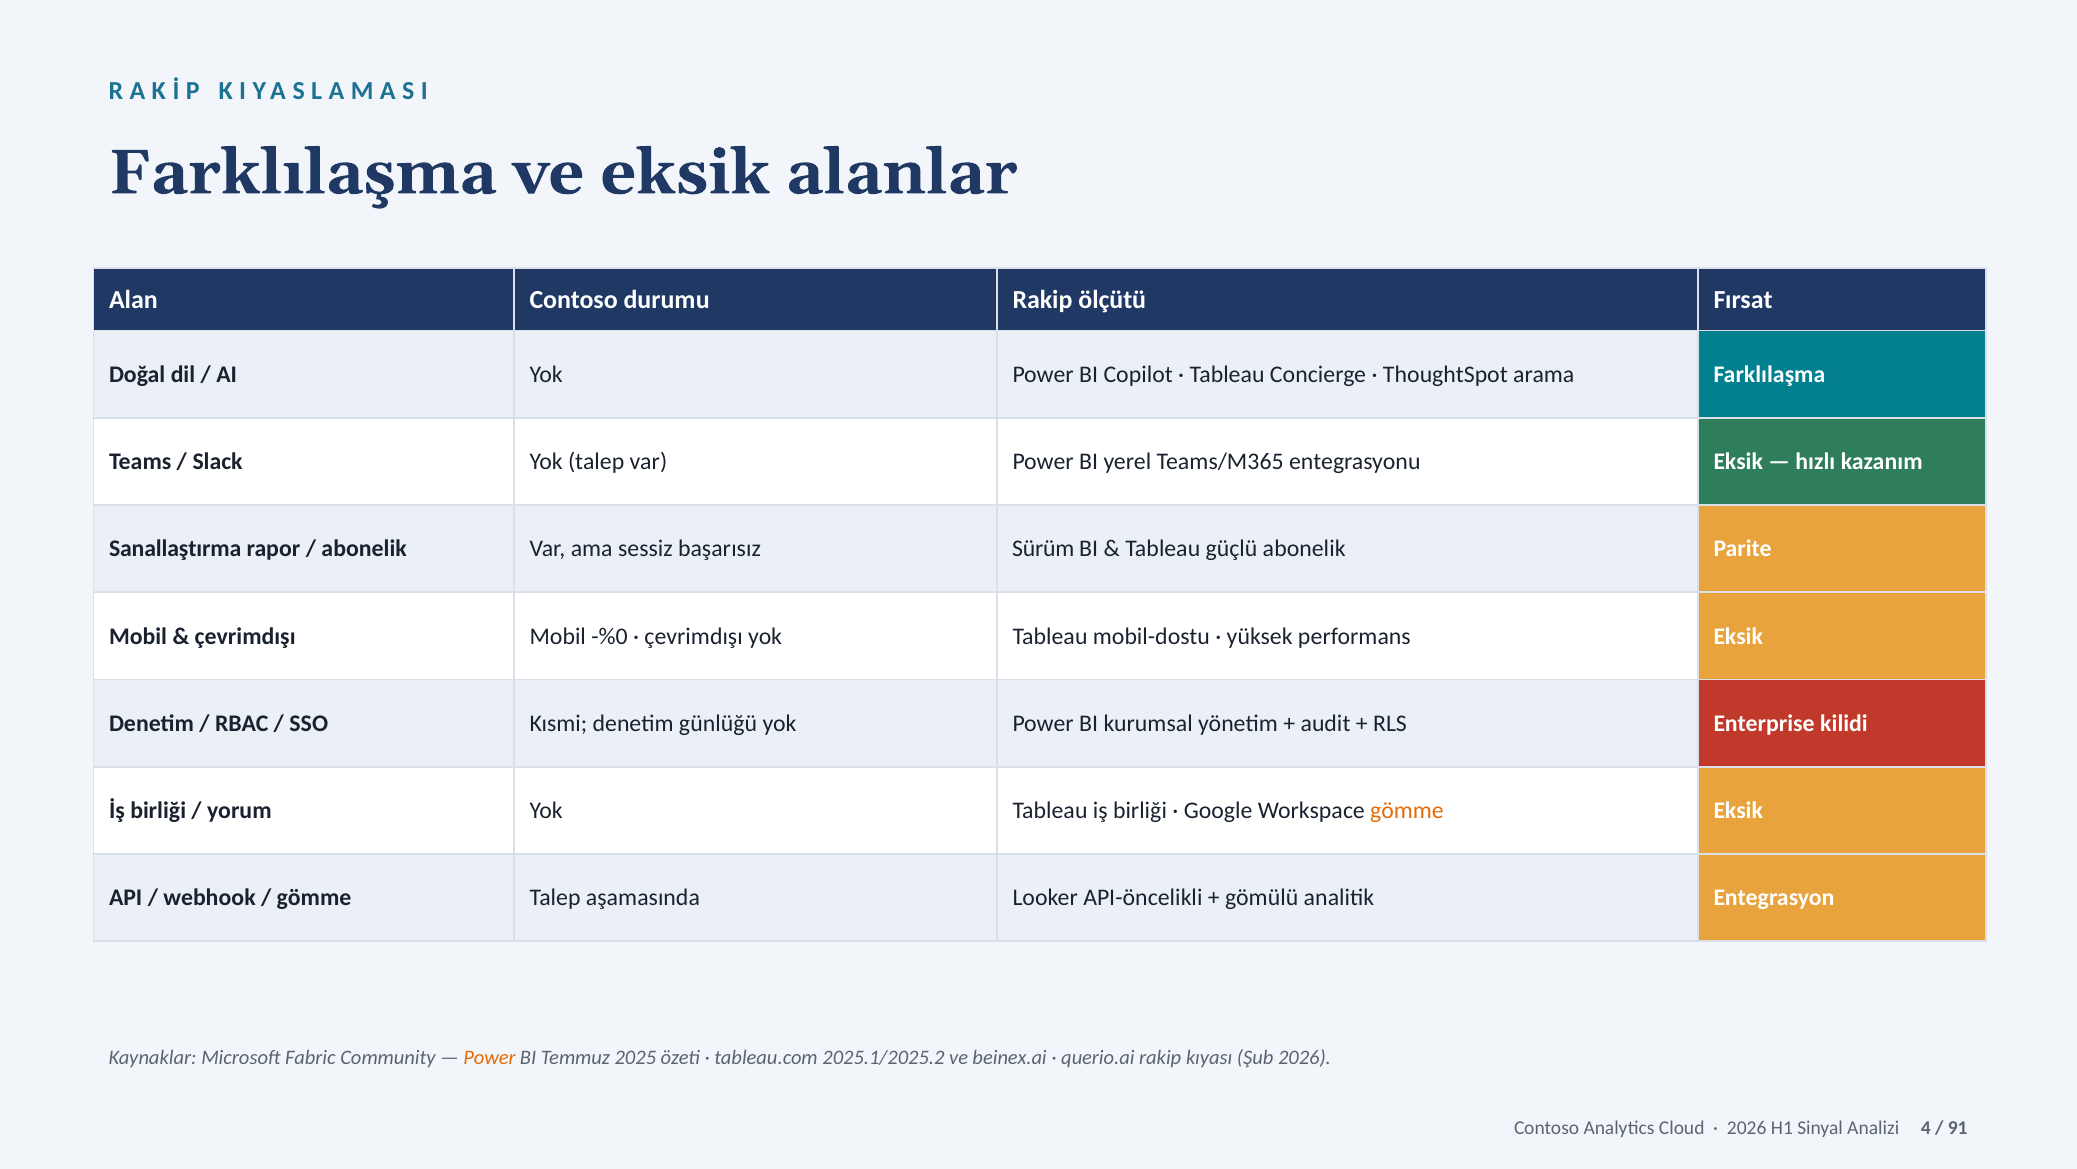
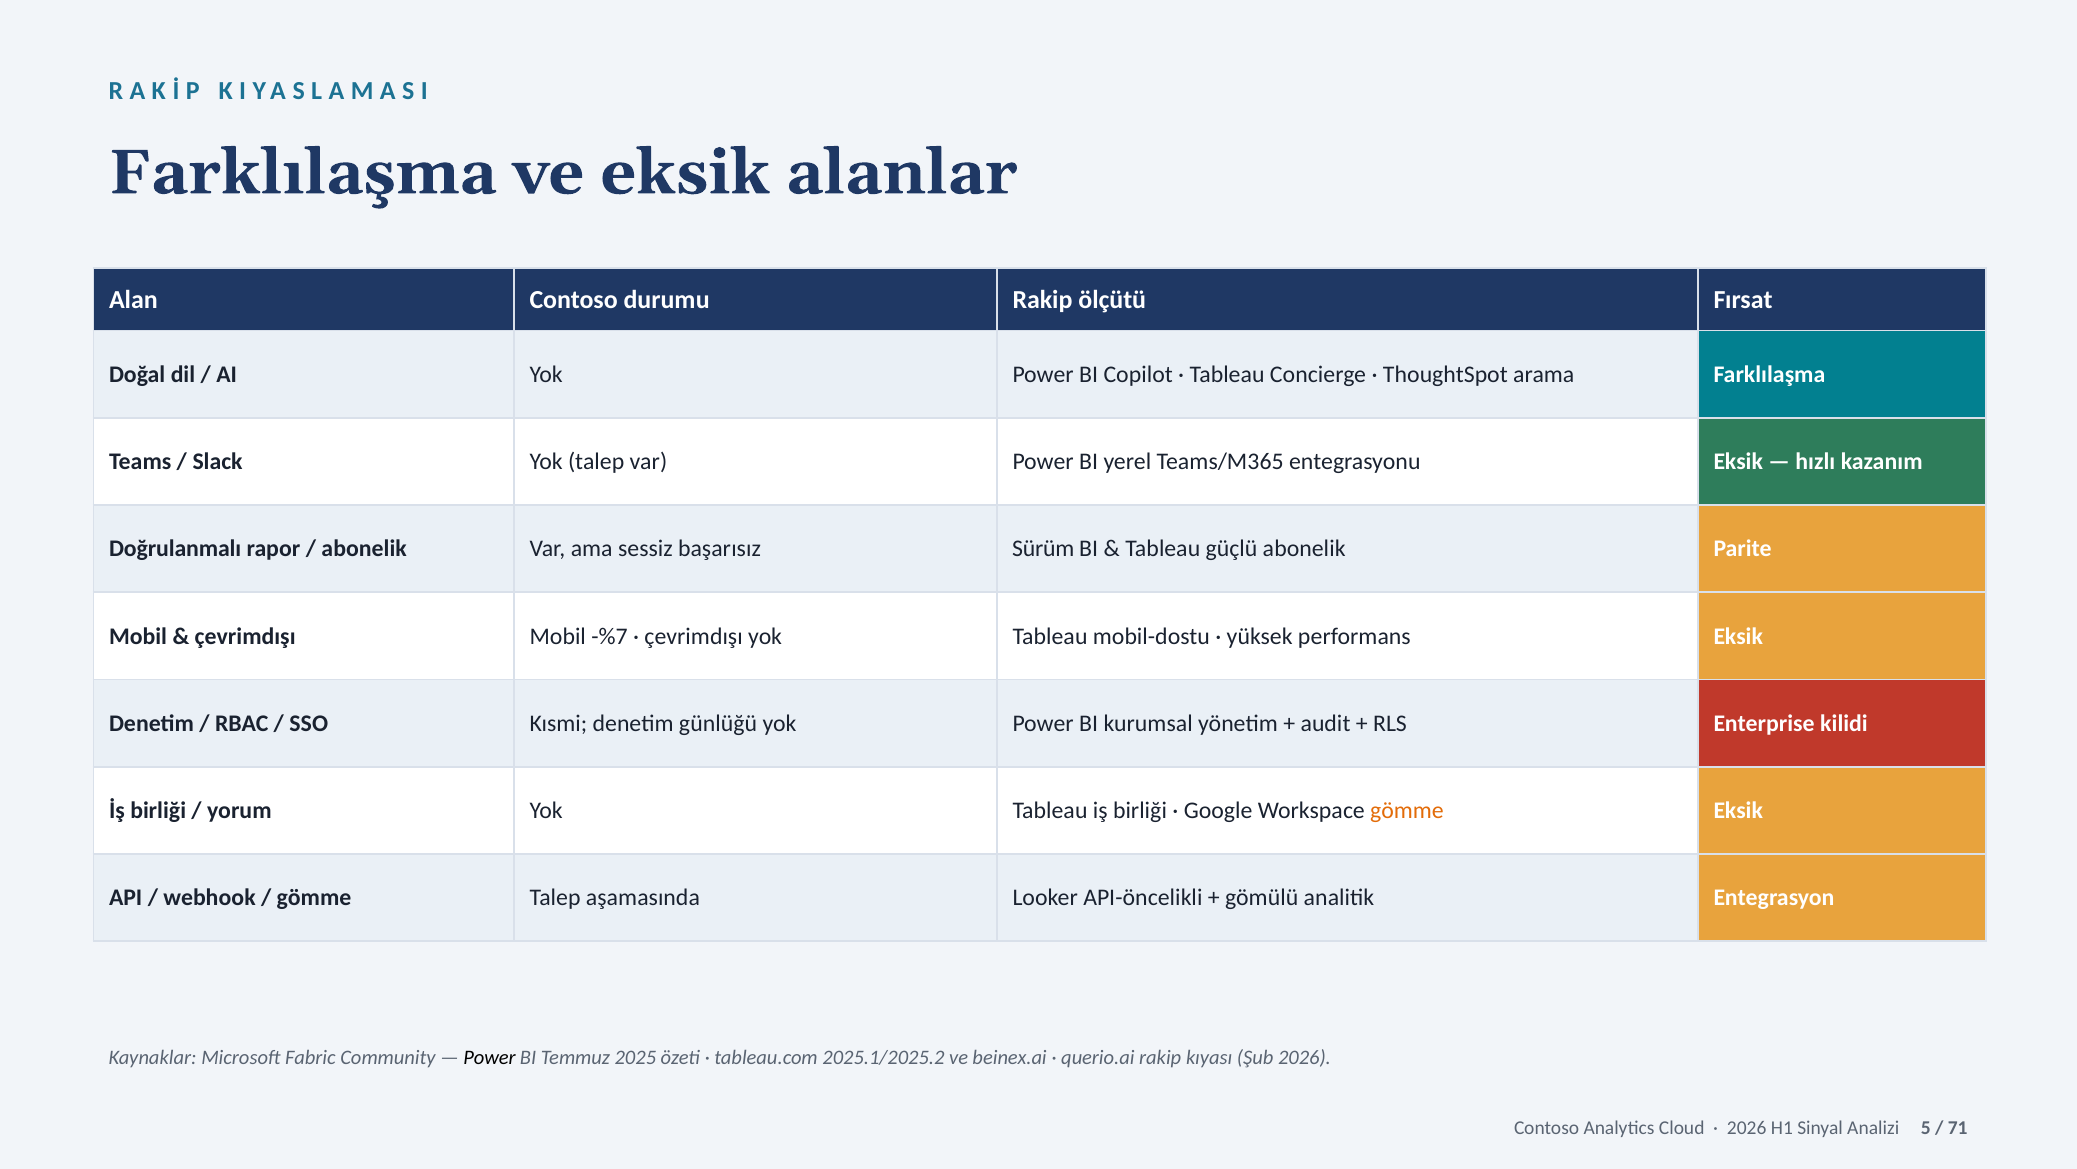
Sanallaştırma: Sanallaştırma -> Doğrulanmalı (175, 549)
-%0: -%0 -> -%7 (610, 636)
Power colour: orange -> black (490, 1057)
4: 4 -> 5 (1926, 1128)
91: 91 -> 71 (1958, 1128)
